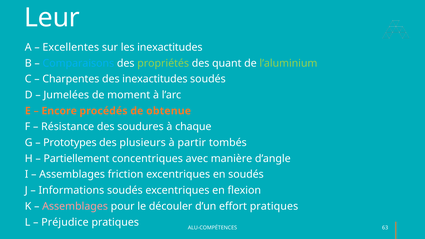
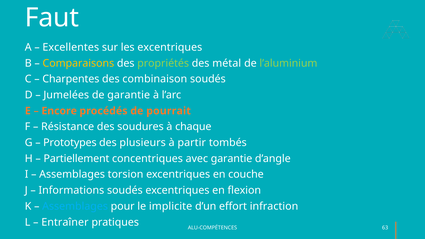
Leur: Leur -> Faut (52, 18)
les inexactitudes: inexactitudes -> excentriques (170, 47)
Comparaisons colour: light blue -> yellow (78, 63)
quant: quant -> métal (227, 63)
des inexactitudes: inexactitudes -> combinaison (155, 79)
de moment: moment -> garantie (129, 95)
obtenue: obtenue -> pourrait (169, 111)
avec manière: manière -> garantie (232, 159)
friction: friction -> torsion (126, 175)
en soudés: soudés -> couche (246, 175)
Assemblages colour: pink -> light blue (75, 206)
découler: découler -> implicite (171, 206)
effort pratiques: pratiques -> infraction (274, 206)
Préjudice: Préjudice -> Entraîner (65, 222)
